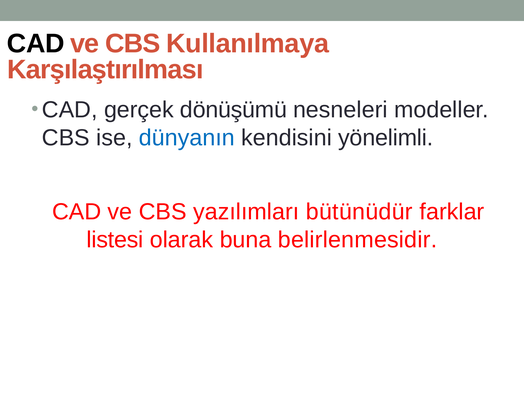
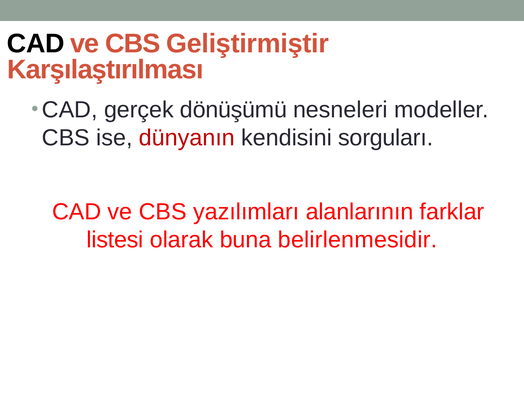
Kullanılmaya: Kullanılmaya -> Geliştirmiştir (248, 44)
dünyanın colour: blue -> red (187, 138)
yönelimli: yönelimli -> sorguları (386, 138)
bütünüdür: bütünüdür -> alanlarının (359, 212)
